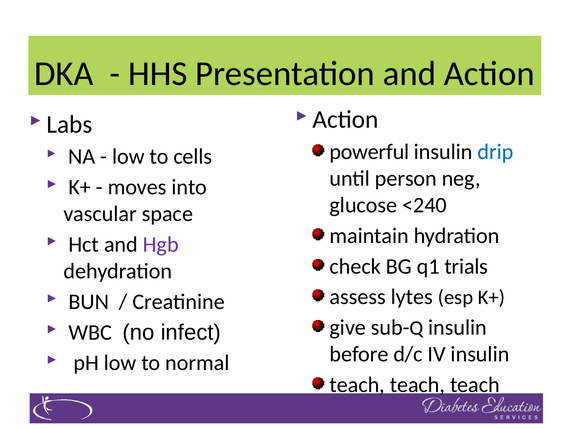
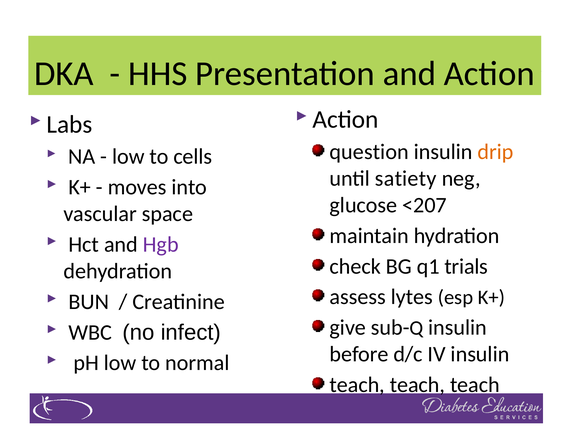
powerful: powerful -> question (369, 152)
drip colour: blue -> orange (496, 152)
person: person -> satiety (406, 178)
<240: <240 -> <207 (424, 205)
